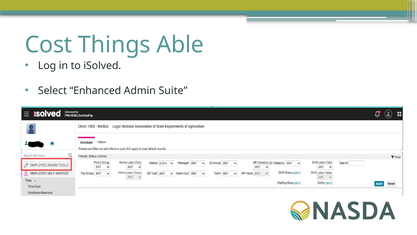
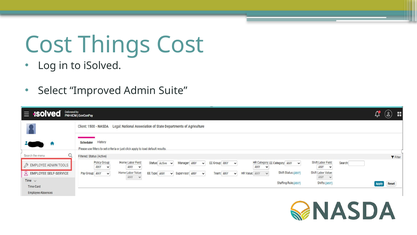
Things Able: Able -> Cost (180, 45)
Enhanced: Enhanced -> Improved (95, 91)
